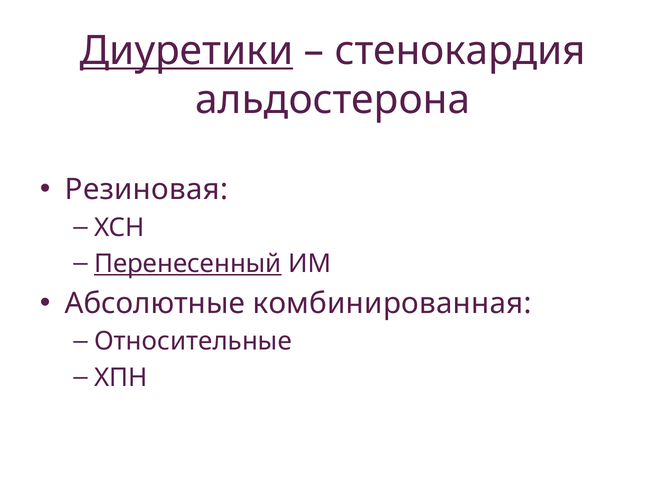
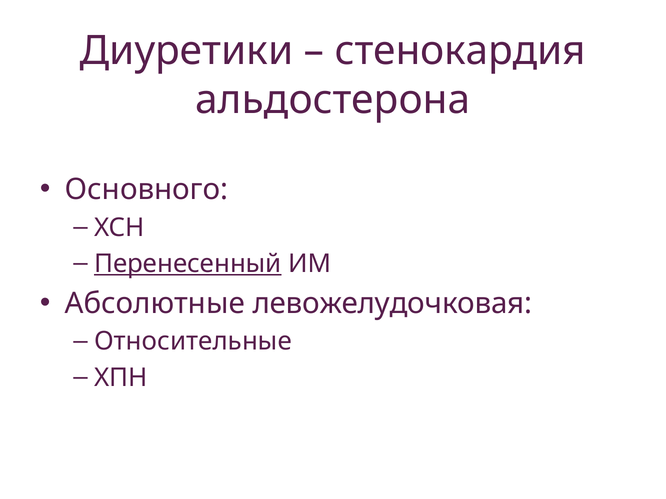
Диуретики underline: present -> none (187, 51)
Резиновая: Резиновая -> Основного (147, 190)
комбинированная: комбинированная -> левожелудочковая (392, 304)
